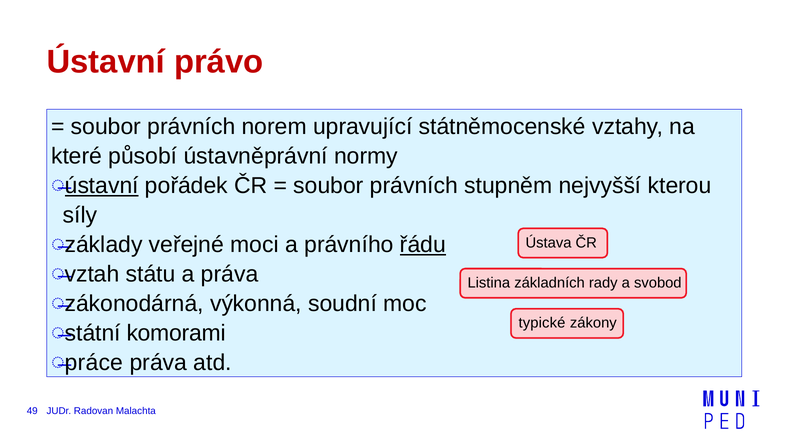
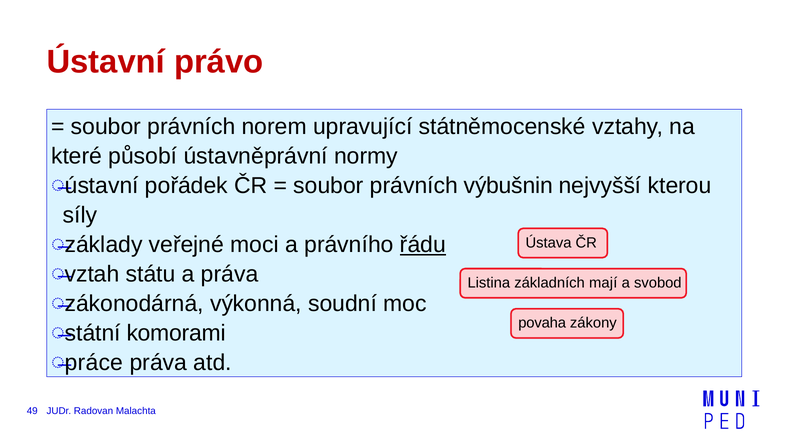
ústavní underline: present -> none (102, 186)
stupněm: stupněm -> výbušnin (508, 186)
rady: rady -> mají (603, 283)
typické: typické -> povaha (542, 323)
